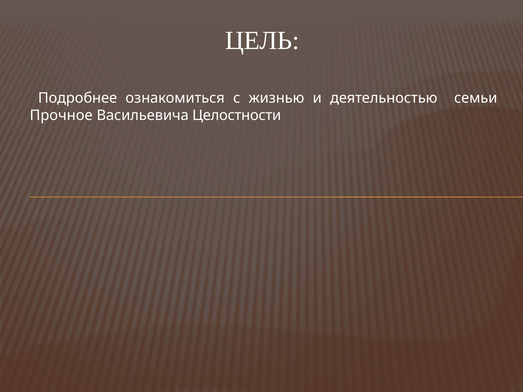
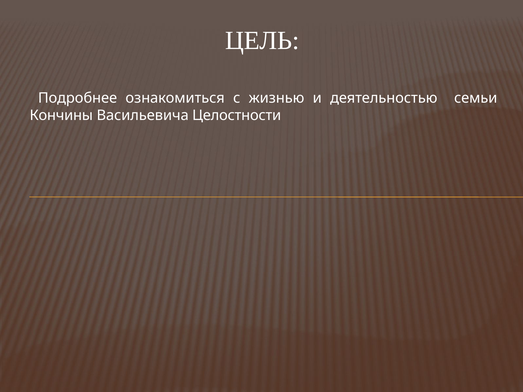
Прочное: Прочное -> Кончины (61, 116)
